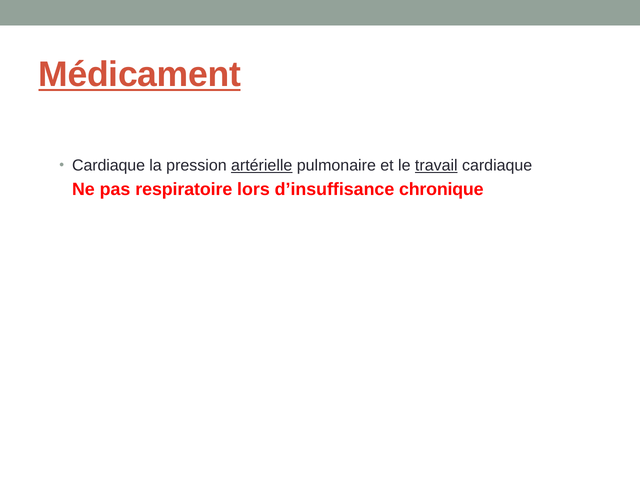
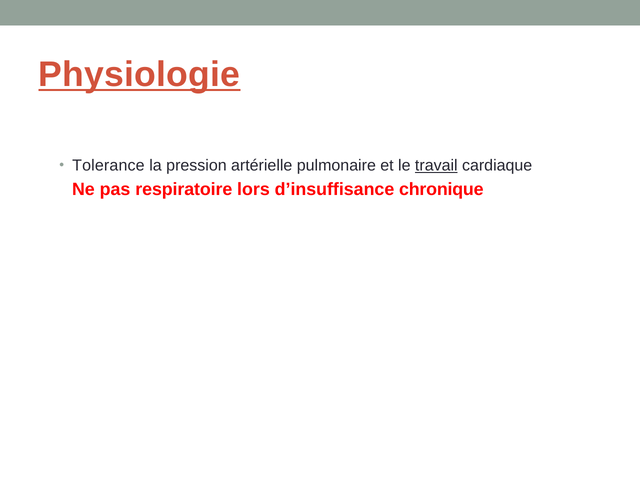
Médicament: Médicament -> Physiologie (139, 74)
Cardiaque: Cardiaque -> Tolerance (108, 165)
artérielle underline: present -> none (262, 165)
